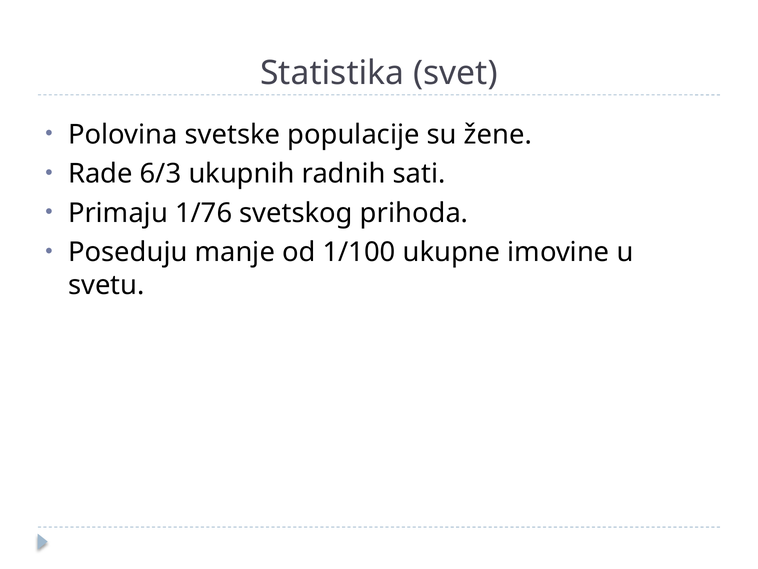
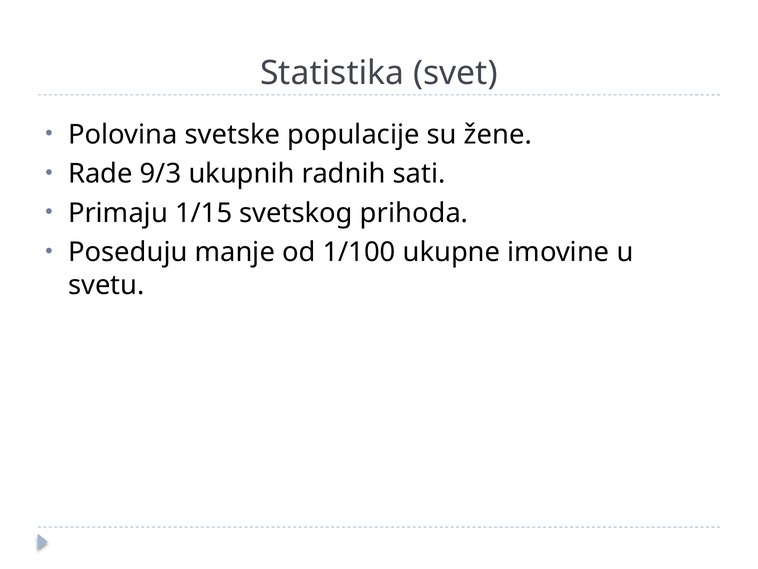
6/3: 6/3 -> 9/3 (161, 174)
1/76: 1/76 -> 1/15 (204, 213)
